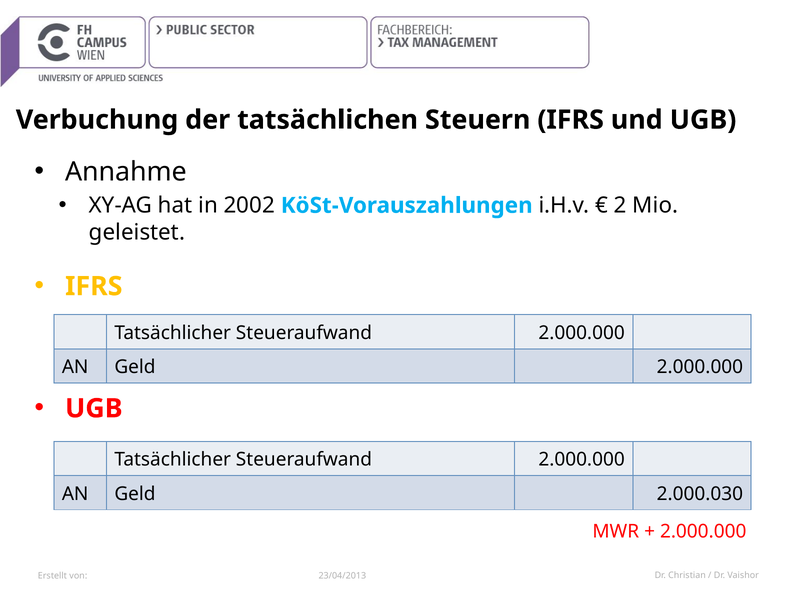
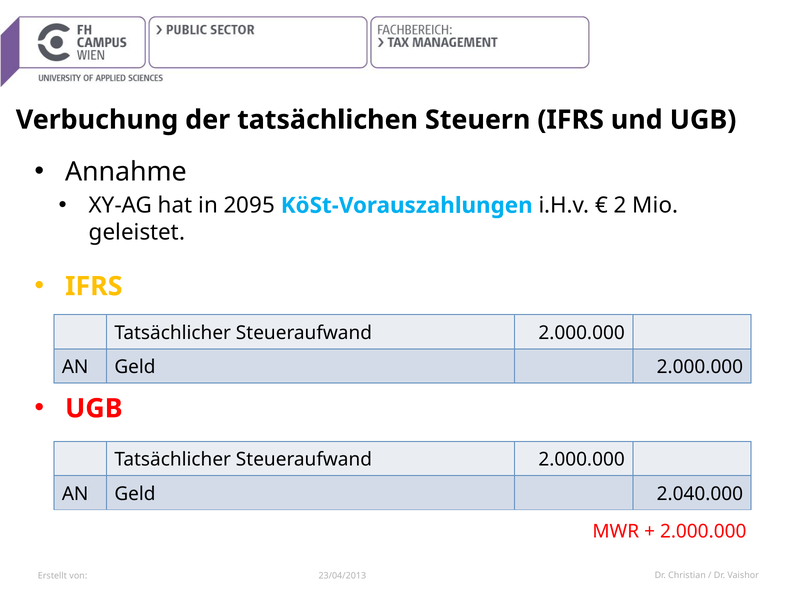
2002: 2002 -> 2095 (249, 205)
2.000.030: 2.000.030 -> 2.040.000 (700, 494)
